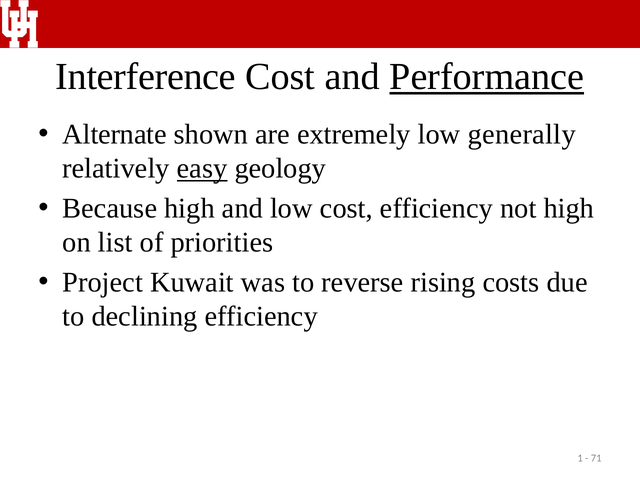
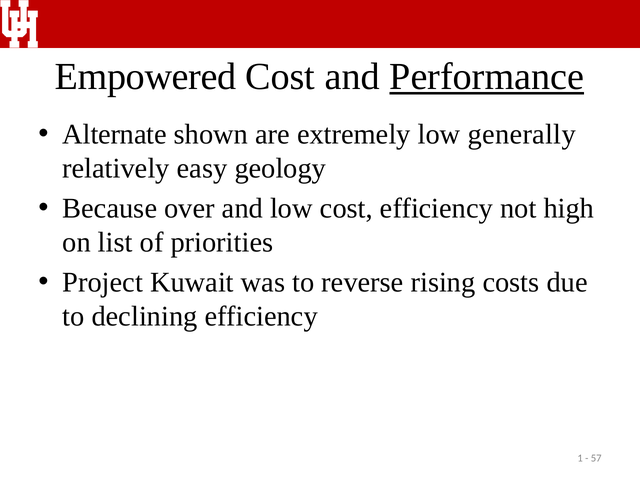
Interference: Interference -> Empowered (146, 77)
easy underline: present -> none (202, 168)
Because high: high -> over (190, 208)
71: 71 -> 57 (596, 458)
